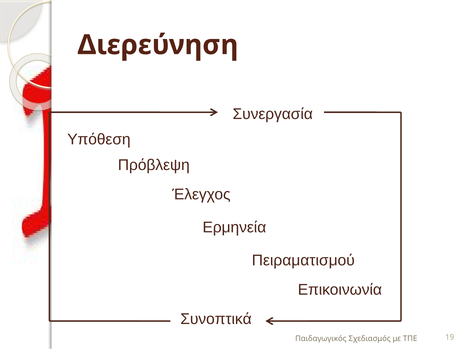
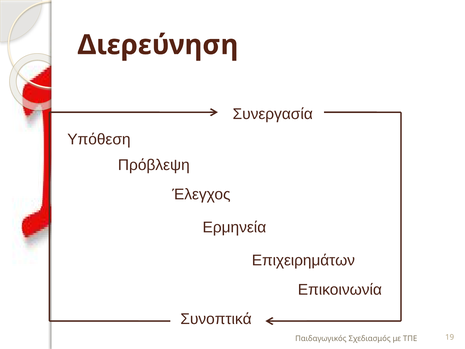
Πειραματισμού: Πειραματισμού -> Επιχειρημάτων (303, 260)
